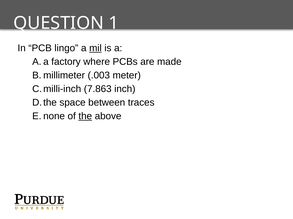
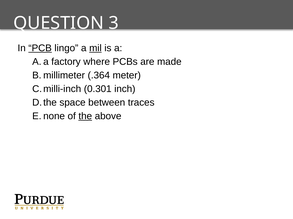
1: 1 -> 3 (114, 23)
PCB underline: none -> present (40, 48)
.003: .003 -> .364 (99, 76)
7.863: 7.863 -> 0.301 (98, 89)
